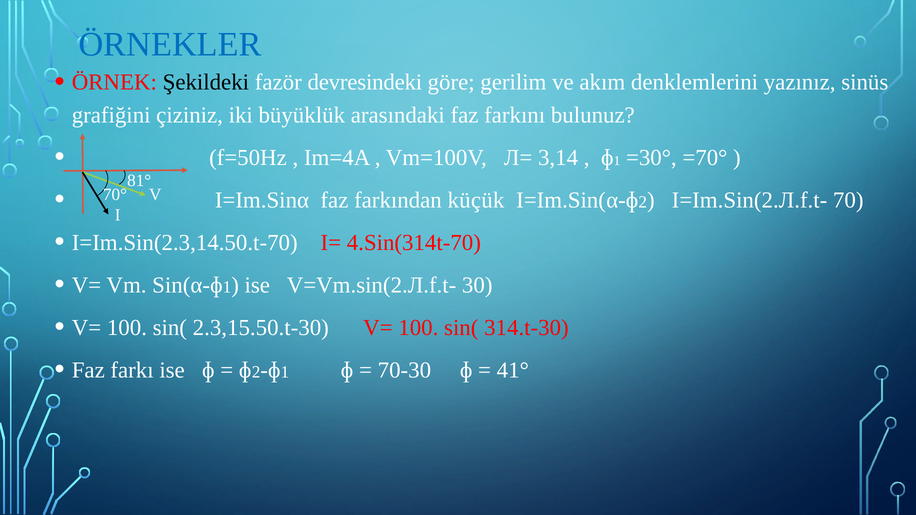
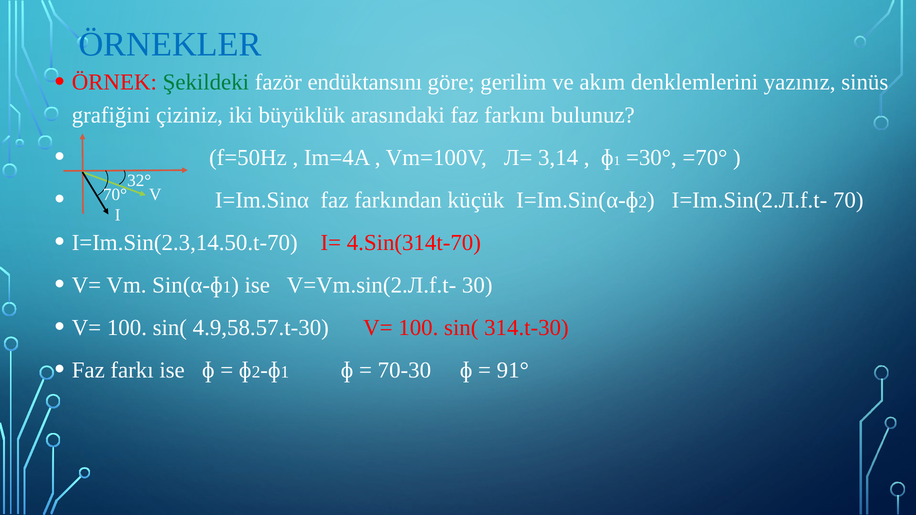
Şekildeki colour: black -> green (206, 82)
devresindeki: devresindeki -> endüktansını (365, 82)
81°: 81° -> 32° (139, 180)
2.3,15.50.t-30: 2.3,15.50.t-30 -> 4.9,58.57.t-30 (261, 328)
41°: 41° -> 91° (513, 370)
